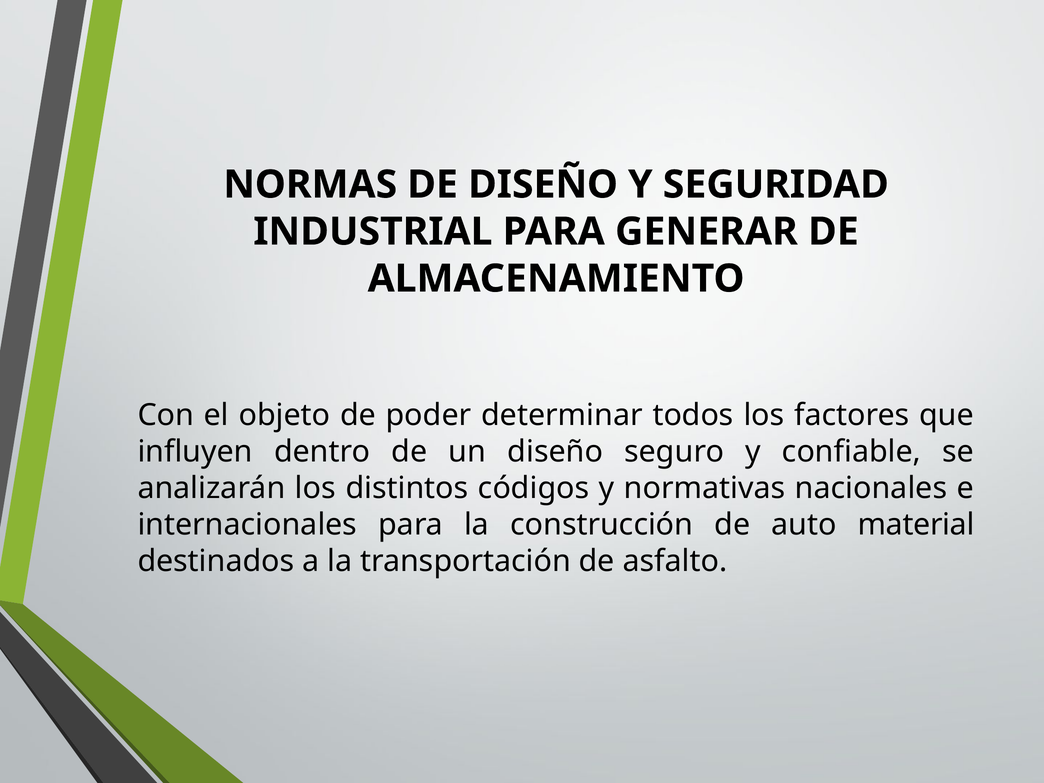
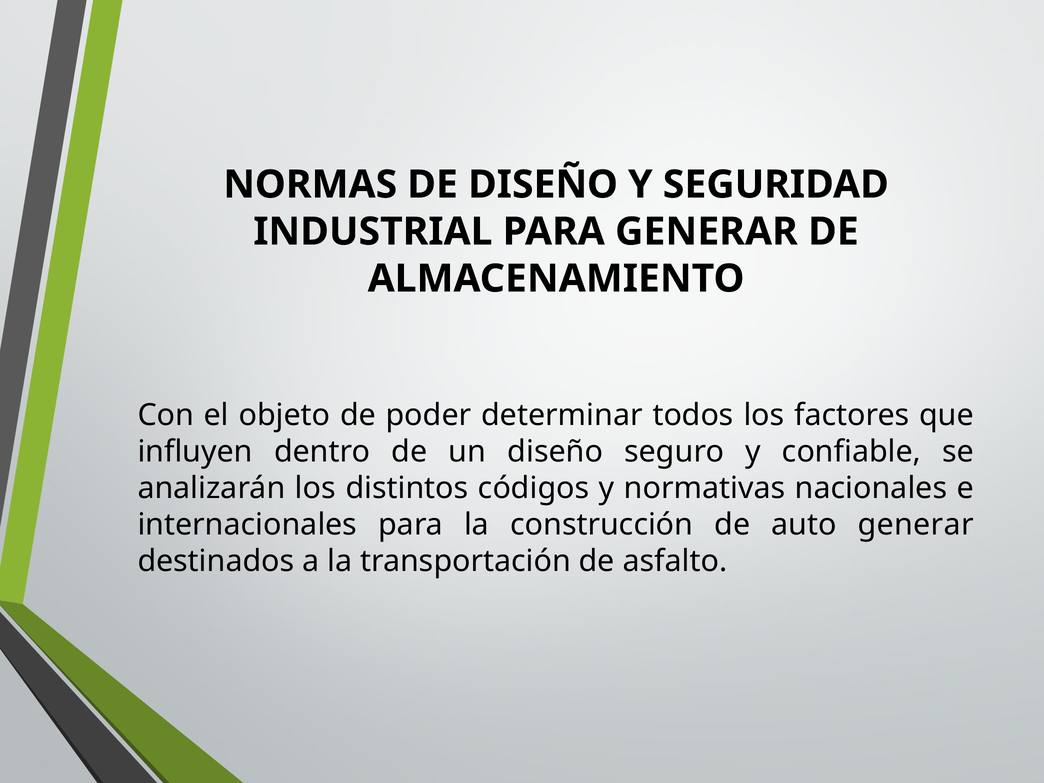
auto material: material -> generar (916, 525)
